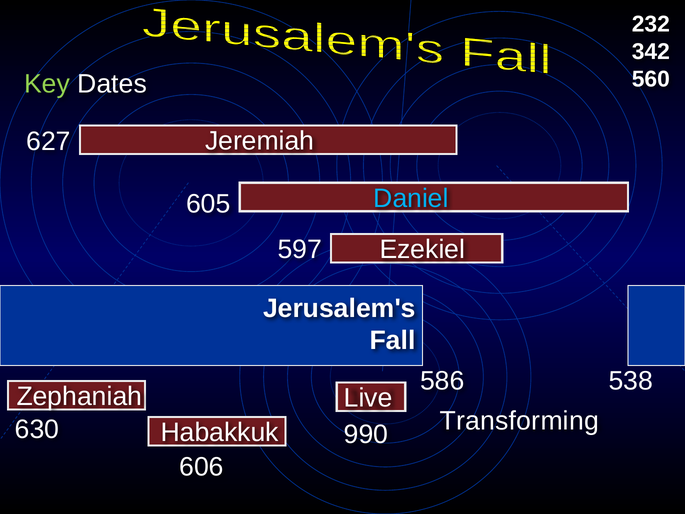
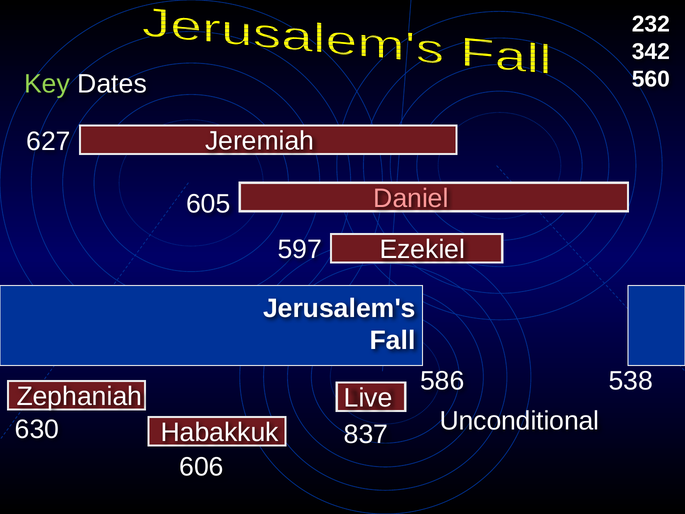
Daniel colour: light blue -> pink (411, 198)
Transforming: Transforming -> Unconditional (519, 421)
990: 990 -> 837 (366, 434)
